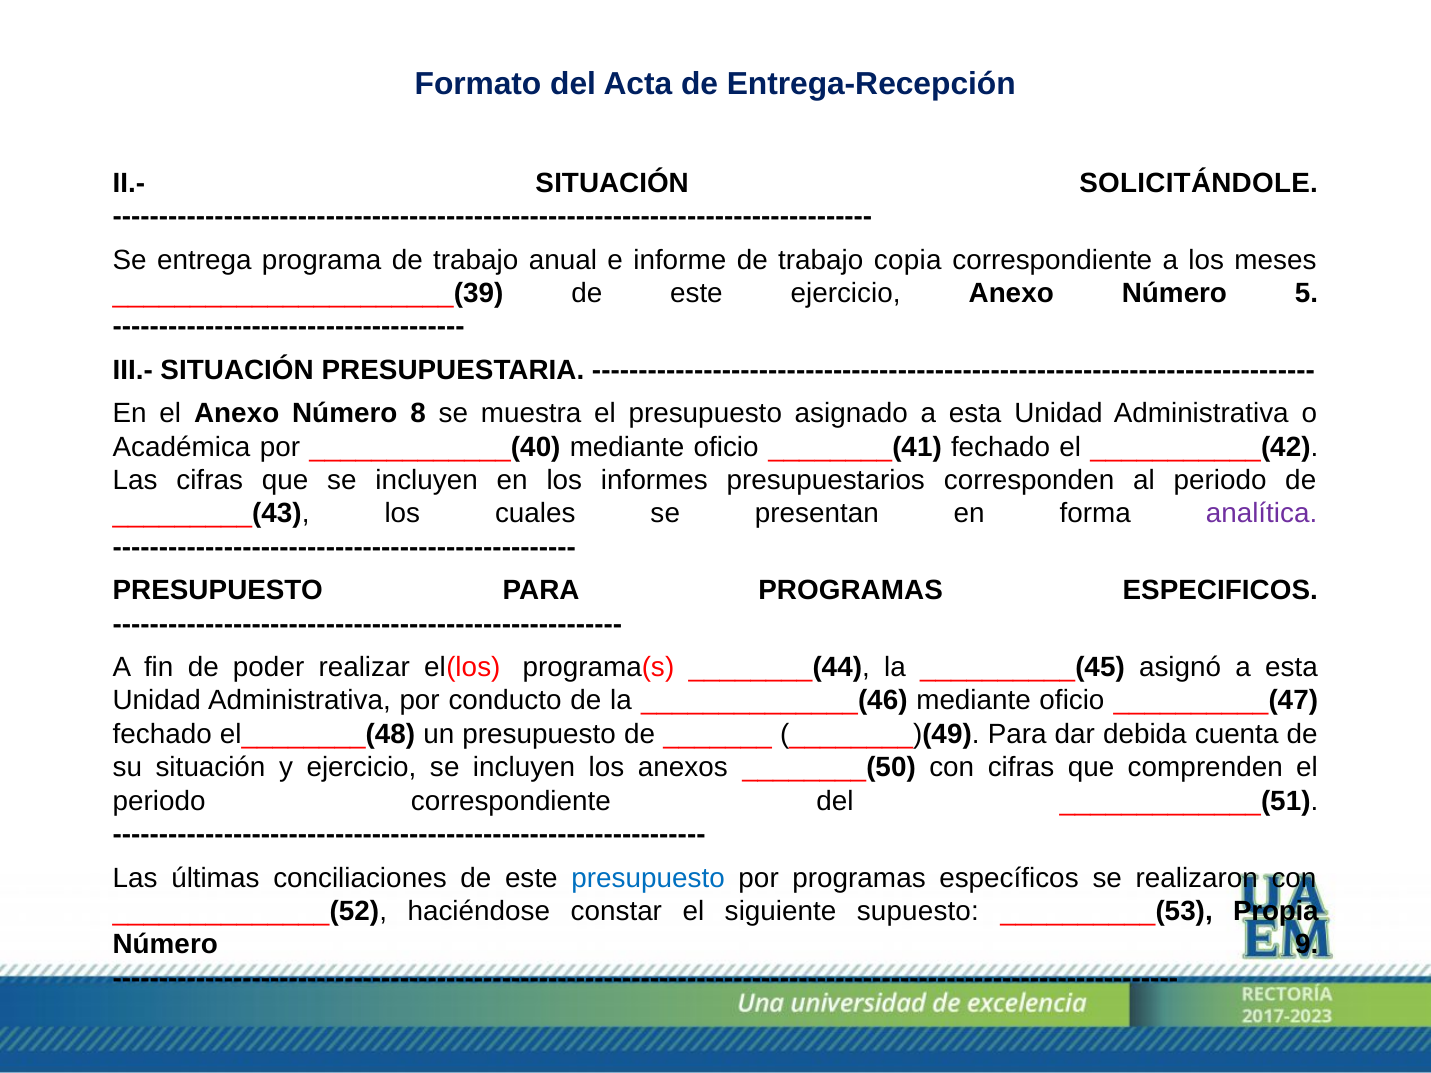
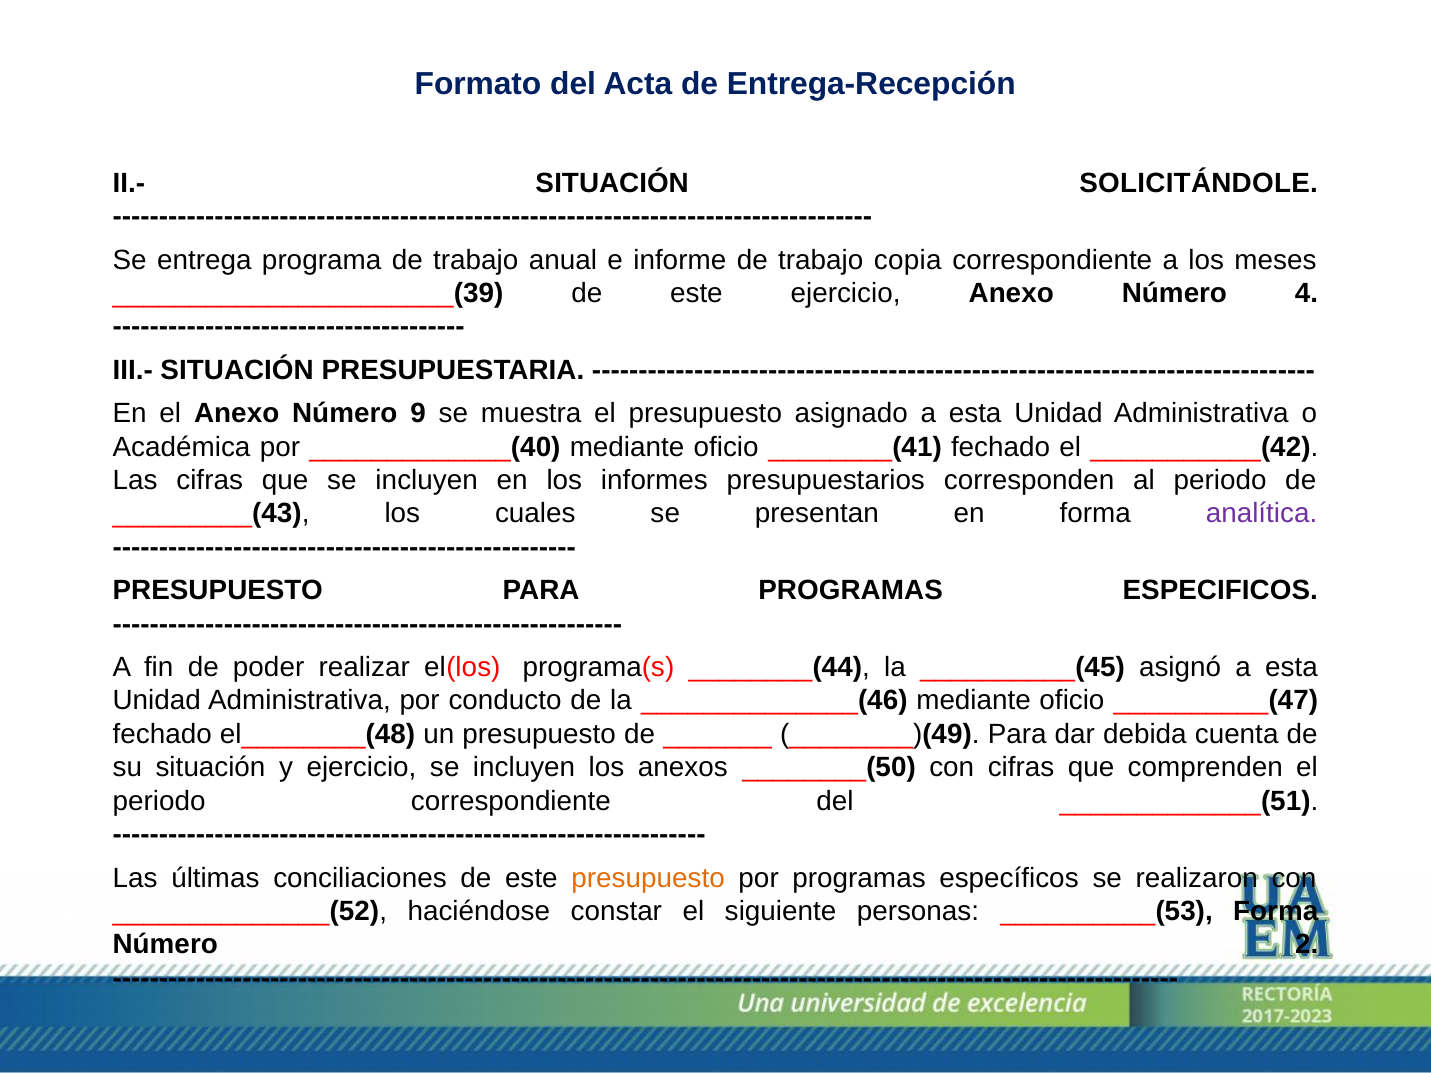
5: 5 -> 4 (1306, 293)
8: 8 -> 9 (418, 414)
presupuesto colour: blue -> orange (648, 878)
supuesto: supuesto -> personas (918, 911)
__________(53 Propia: Propia -> Forma (1276, 911)
9: 9 -> 2 (1307, 945)
